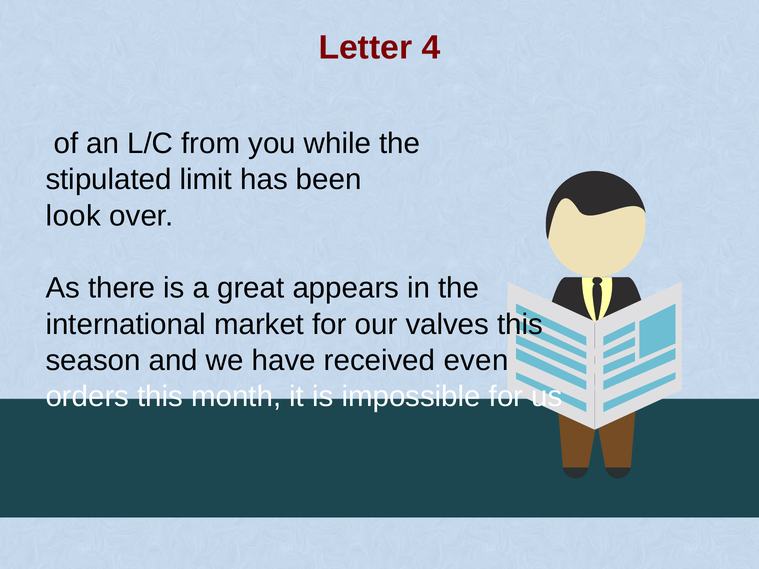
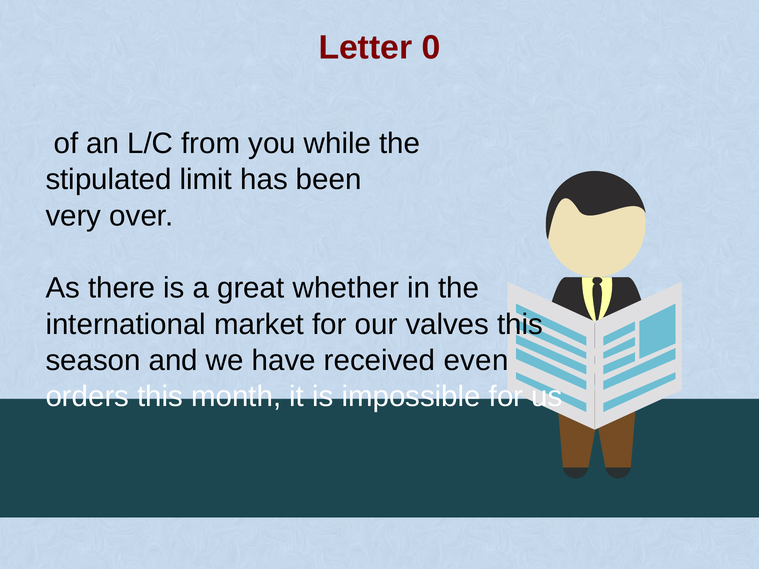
4: 4 -> 0 (431, 48)
look: look -> very (73, 216)
appears: appears -> whether (346, 288)
